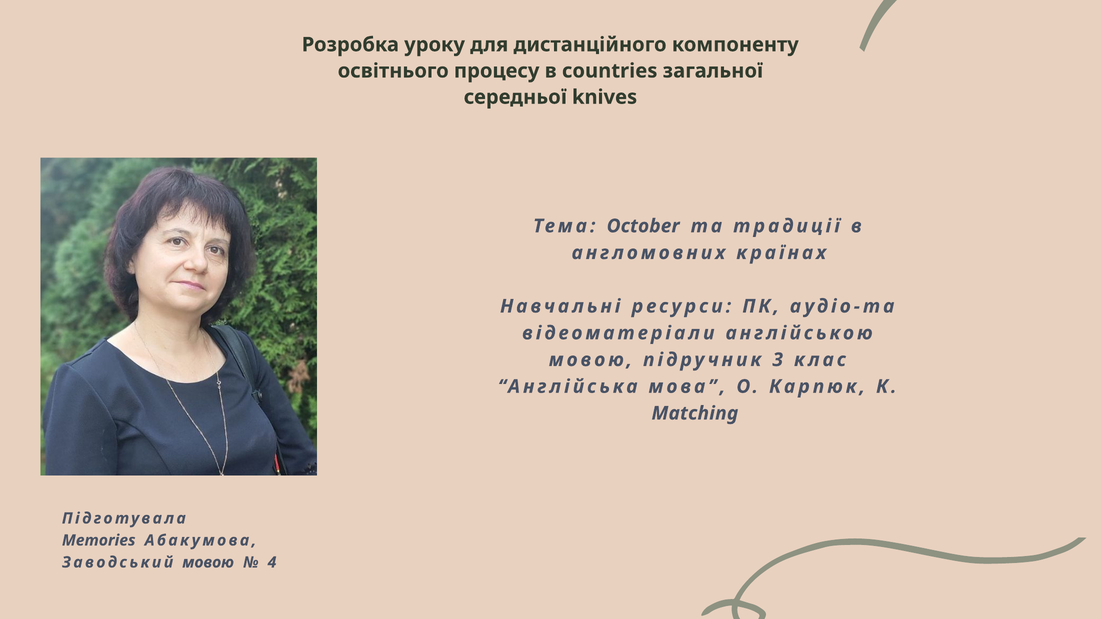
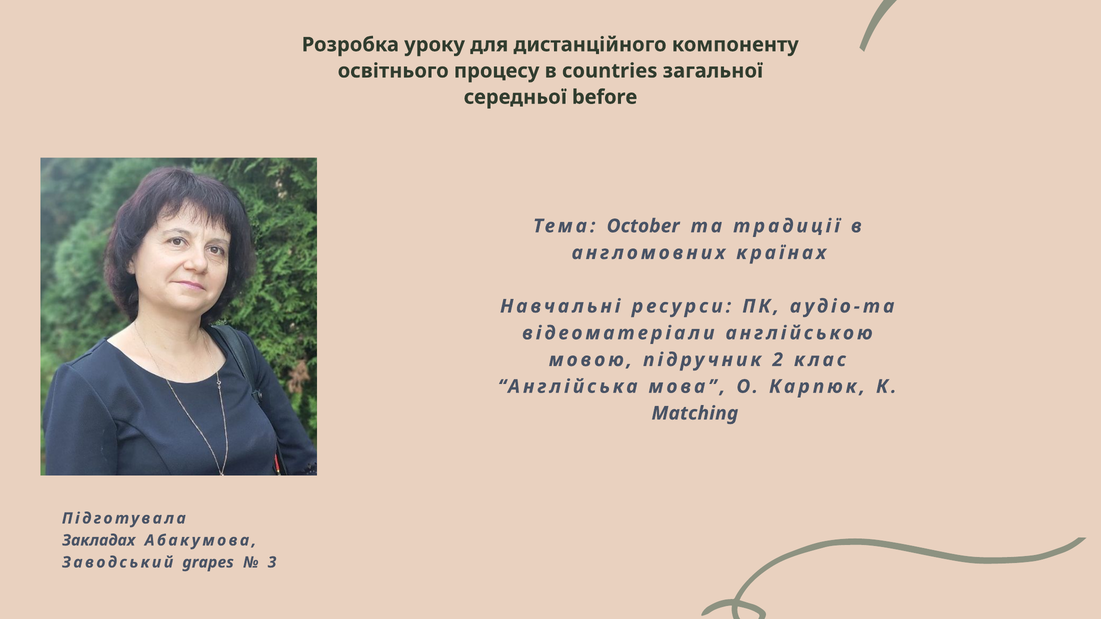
knives: knives -> before (605, 97)
3: 3 -> 2 (778, 360)
Memories: Memories -> Закладах (99, 541)
Заводський мовою: мовою -> grapes (208, 563)
4: 4 -> 3 (272, 563)
